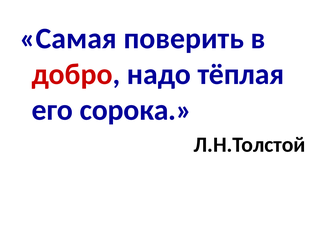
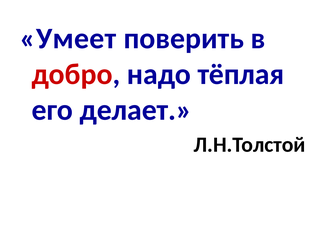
Самая: Самая -> Умеет (68, 39)
сорока: сорока -> делает (136, 110)
